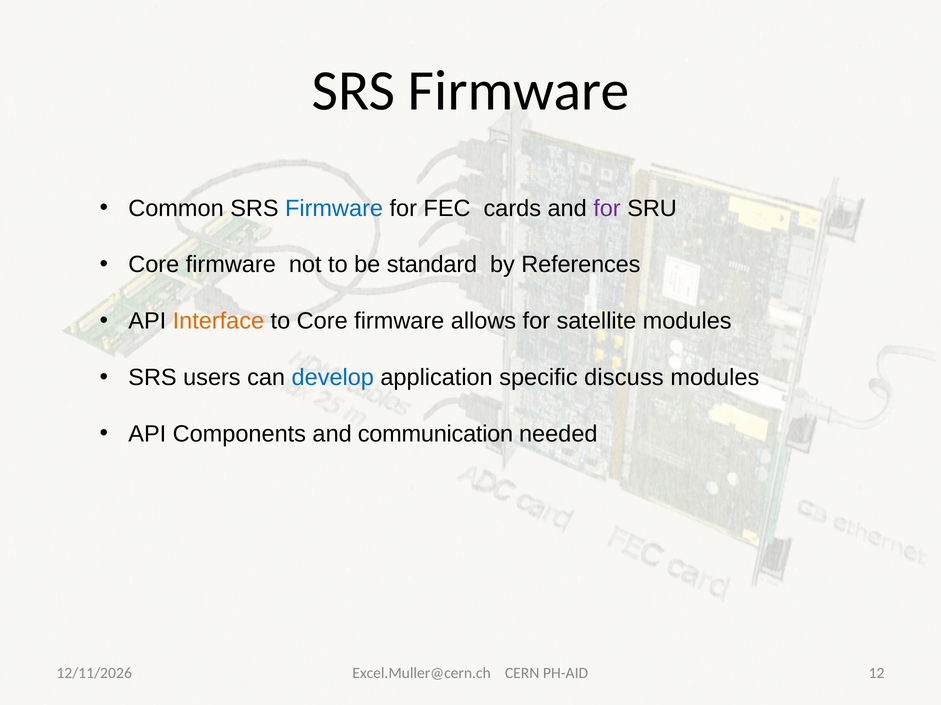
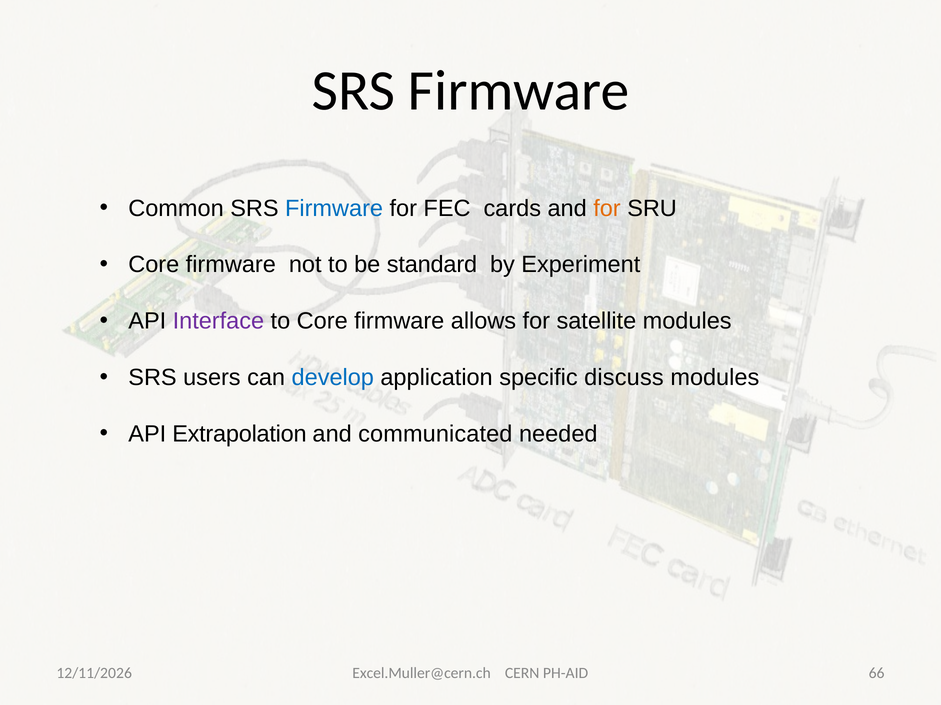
for colour: purple -> orange (607, 209)
References: References -> Experiment (581, 265)
Interface colour: orange -> purple (218, 321)
Components: Components -> Extrapolation (239, 434)
communication: communication -> communicated (435, 434)
12: 12 -> 66 (877, 674)
